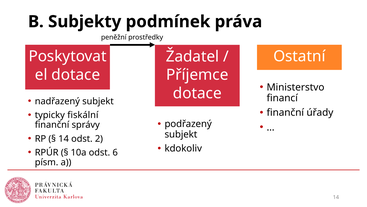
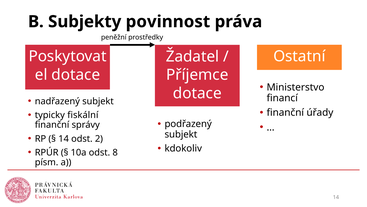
podmínek: podmínek -> povinnost (168, 22)
6: 6 -> 8 (115, 152)
